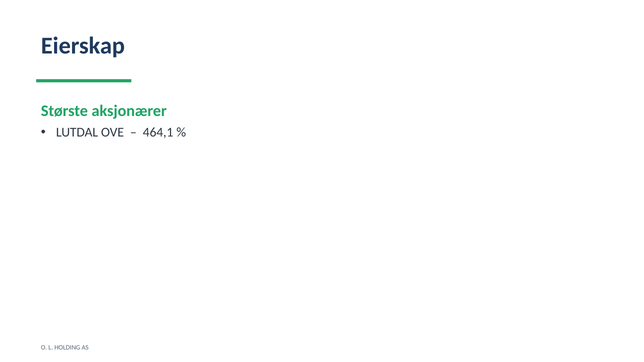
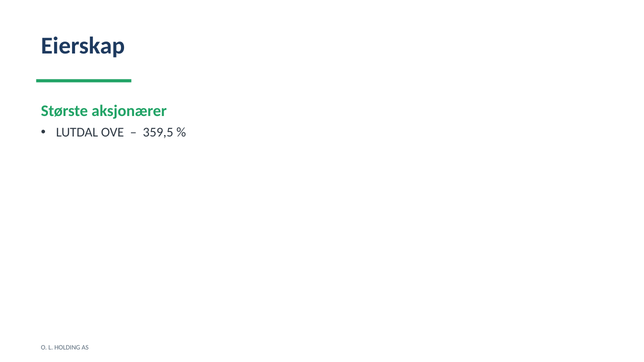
464,1: 464,1 -> 359,5 (158, 132)
